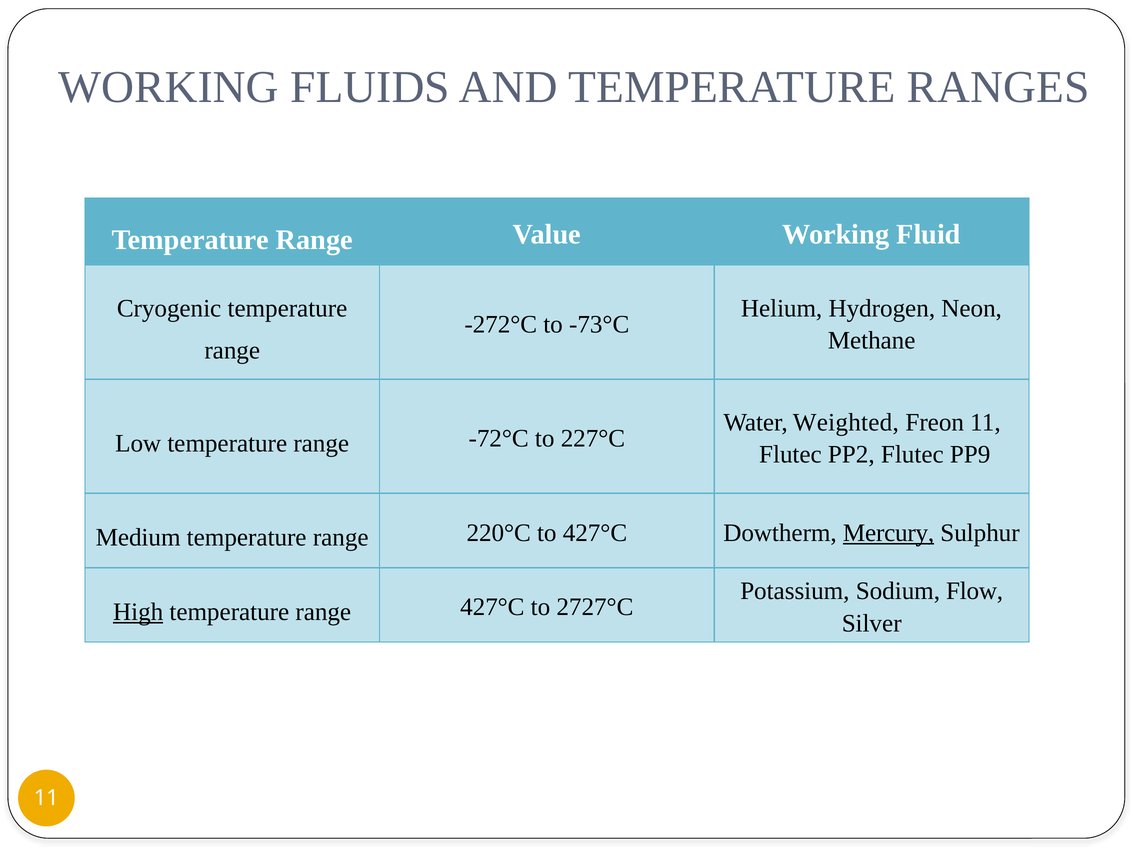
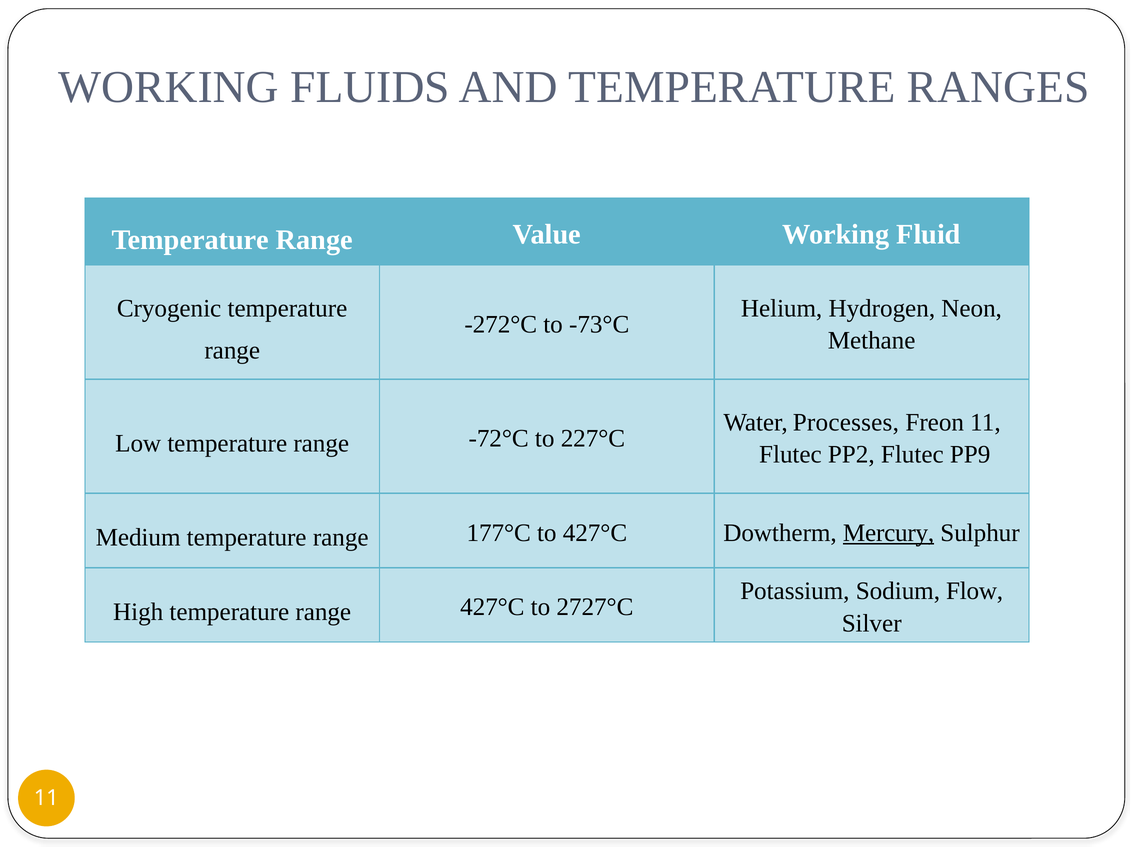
Weighted: Weighted -> Processes (846, 422)
220°C: 220°C -> 177°C (499, 533)
High underline: present -> none (138, 612)
